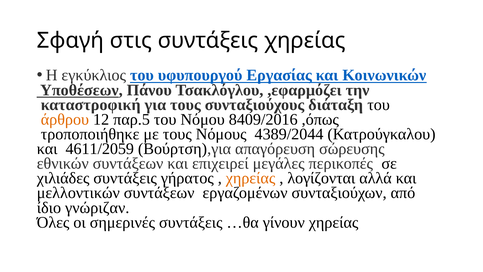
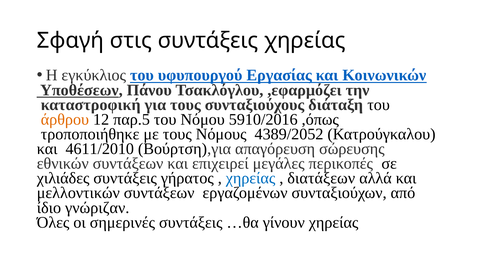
8409/2016: 8409/2016 -> 5910/2016 (263, 119)
4389/2044: 4389/2044 -> 4389/2052 (289, 134)
4611/2059: 4611/2059 -> 4611/2010 (100, 149)
χηρείας colour: orange -> blue (251, 178)
λογίζονται: λογίζονται -> διατάξεων (321, 178)
